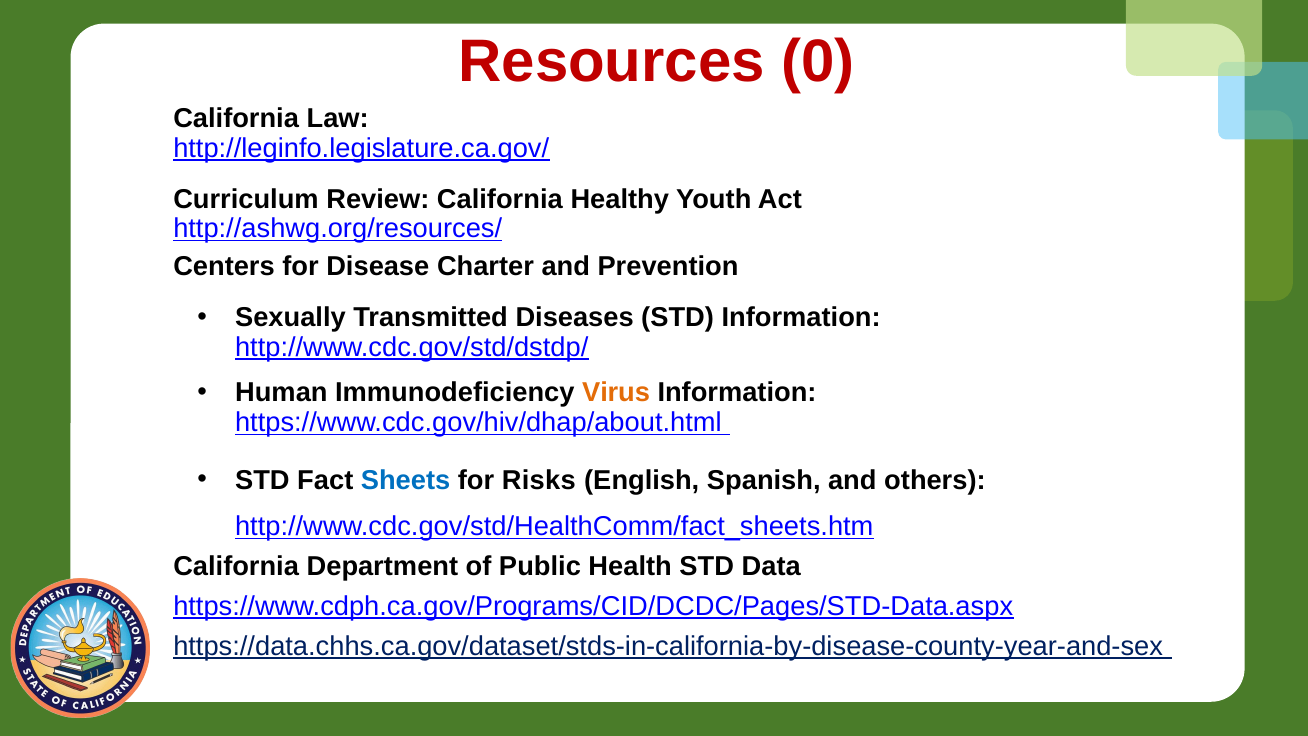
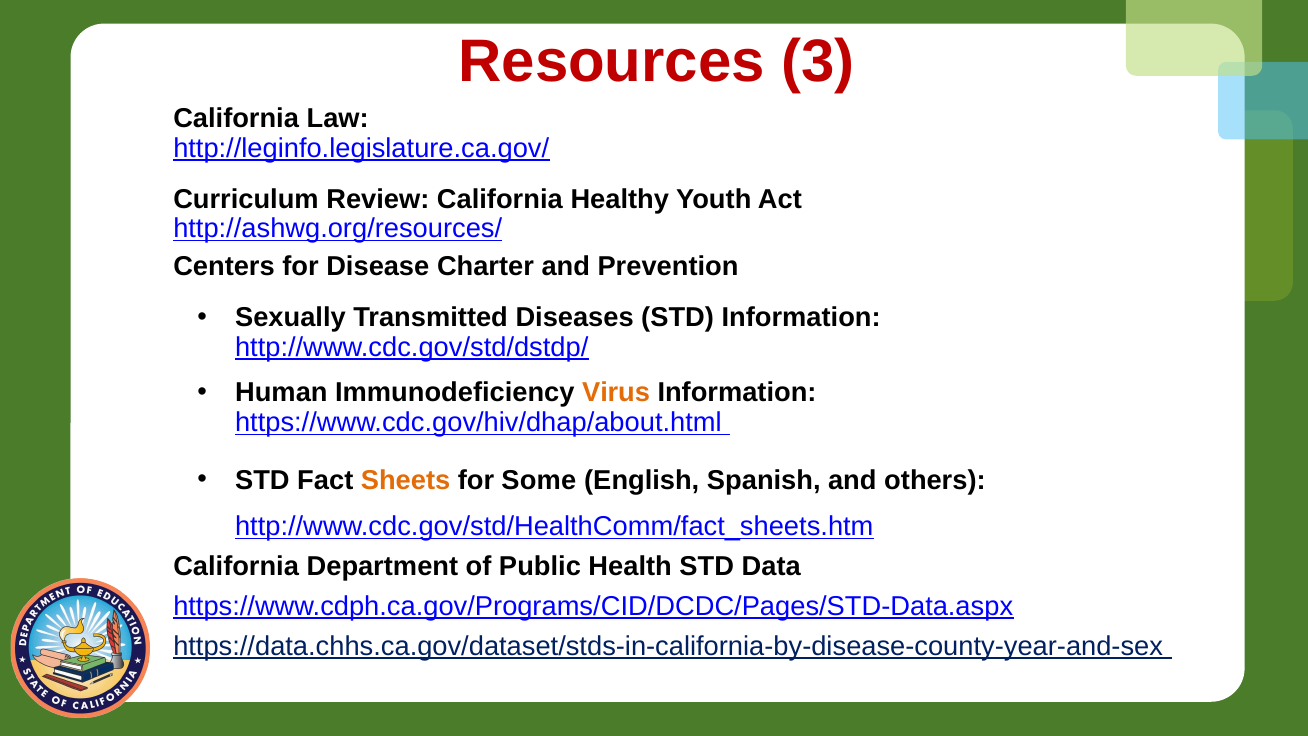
0: 0 -> 3 (818, 61)
Sheets colour: blue -> orange (406, 480)
Risks: Risks -> Some (539, 480)
